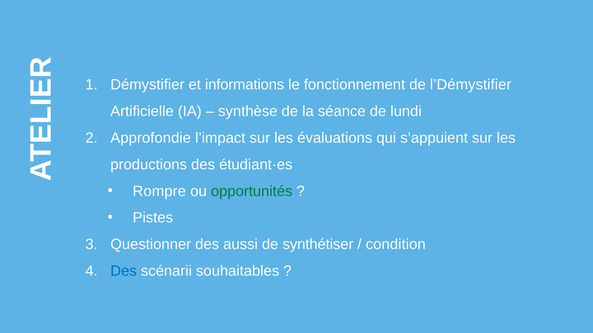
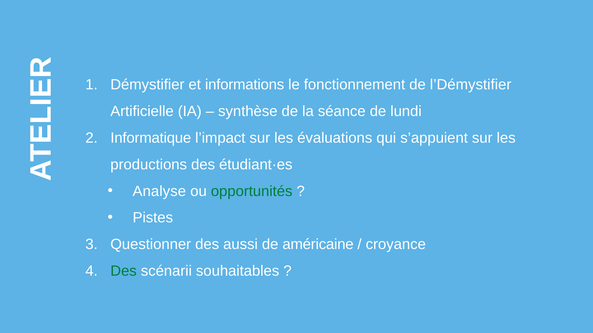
Approfondie: Approfondie -> Informatique (151, 138)
Rompre: Rompre -> Analyse (159, 191)
synthétiser: synthétiser -> américaine (318, 245)
condition: condition -> croyance (396, 245)
Des colour: blue -> green (124, 272)
